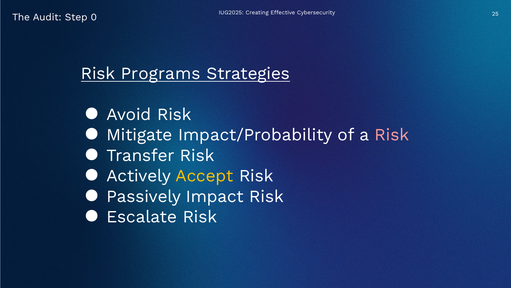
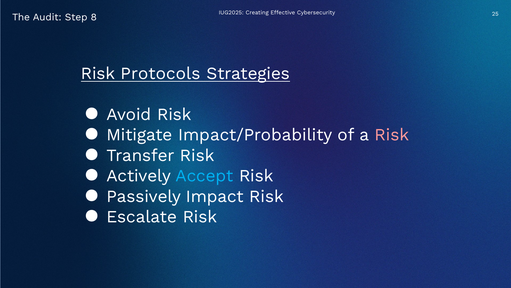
0: 0 -> 8 (94, 17)
Programs: Programs -> Protocols (161, 73)
Accept colour: yellow -> light blue (204, 176)
